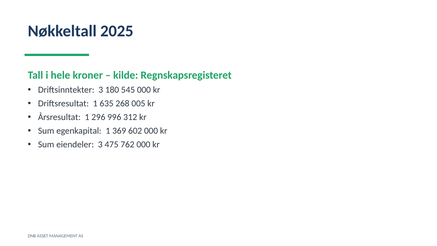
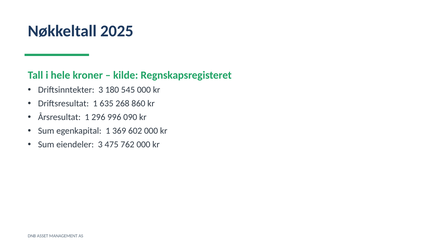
005: 005 -> 860 (138, 104)
312: 312 -> 090 (130, 117)
